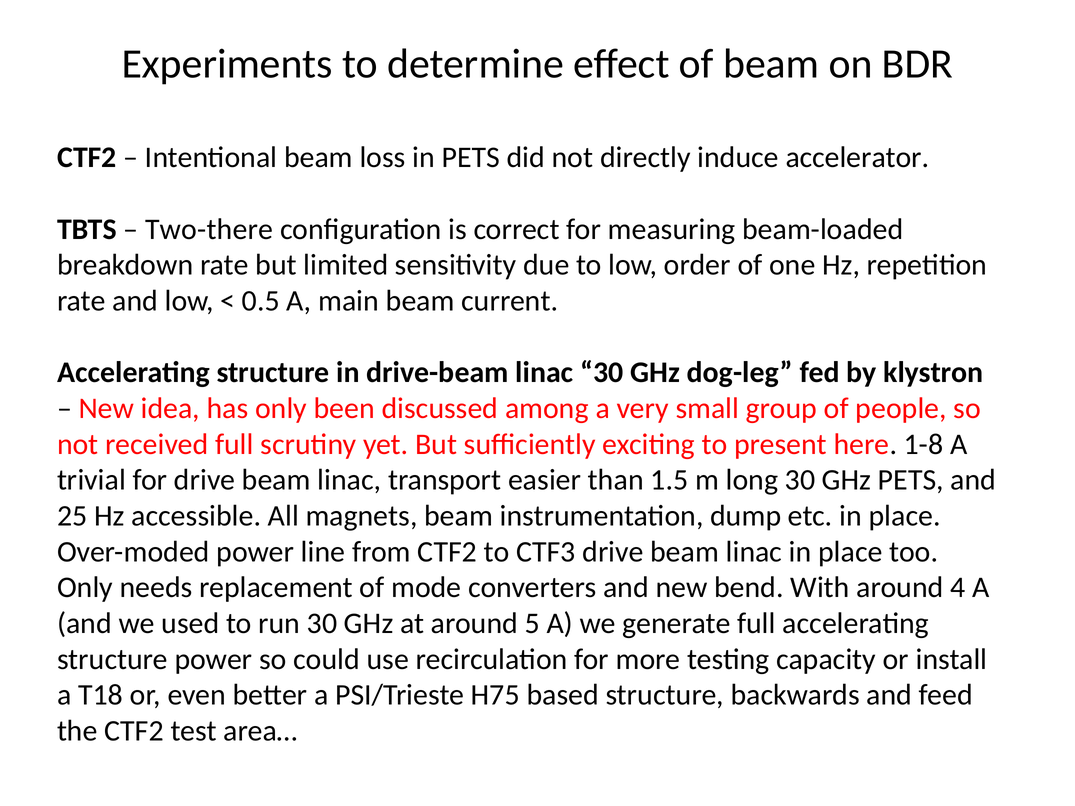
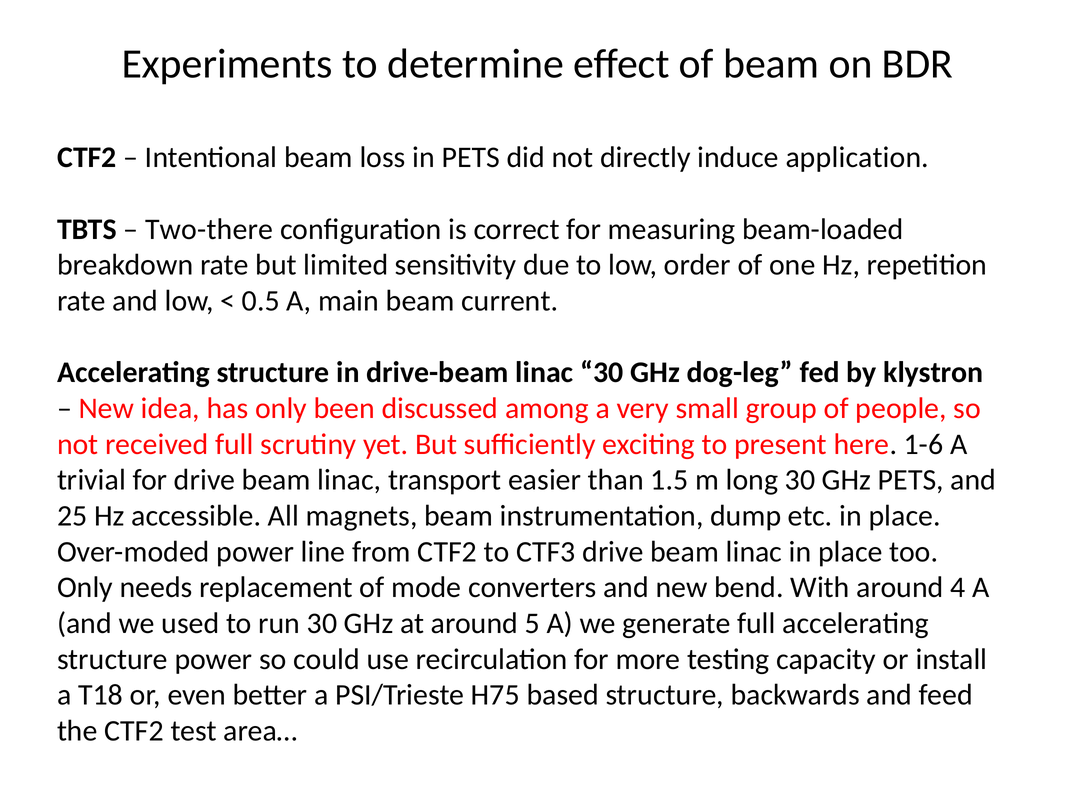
accelerator: accelerator -> application (857, 158)
1-8: 1-8 -> 1-6 (924, 444)
